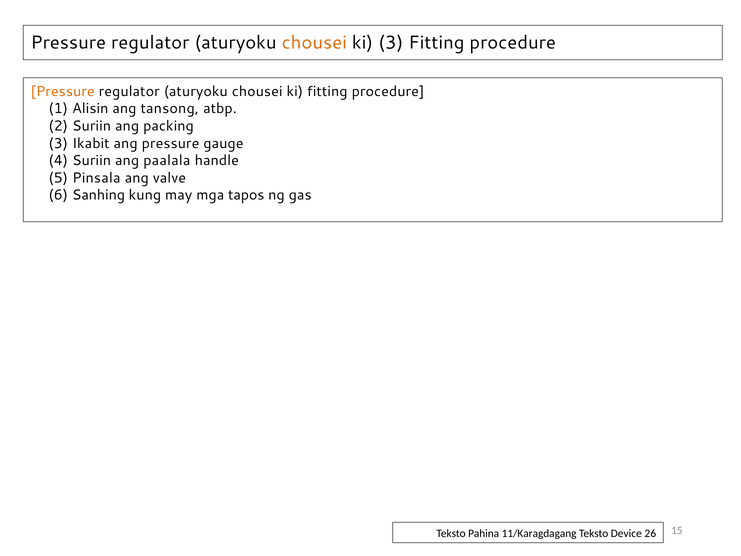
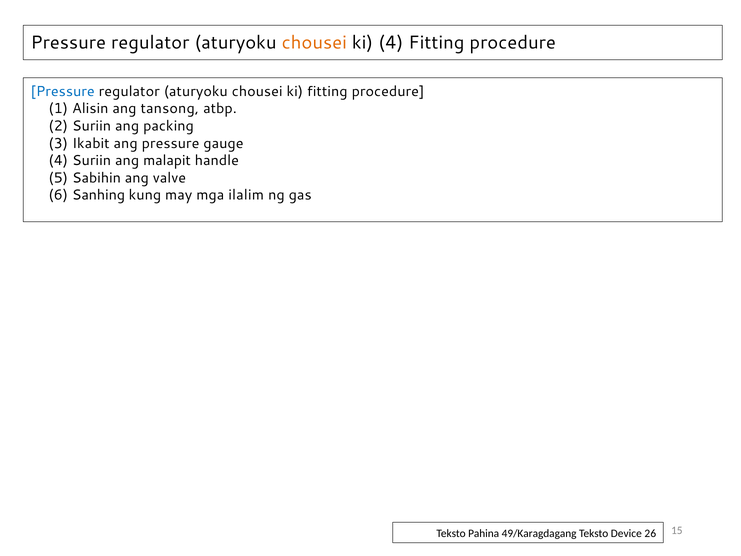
ki 3: 3 -> 4 (391, 42)
Pressure colour: orange -> blue (63, 91)
paalala: paalala -> malapit (167, 160)
Pinsala: Pinsala -> Sabihin (96, 178)
tapos: tapos -> ilalim (246, 195)
11/Karagdagang: 11/Karagdagang -> 49/Karagdagang (539, 533)
